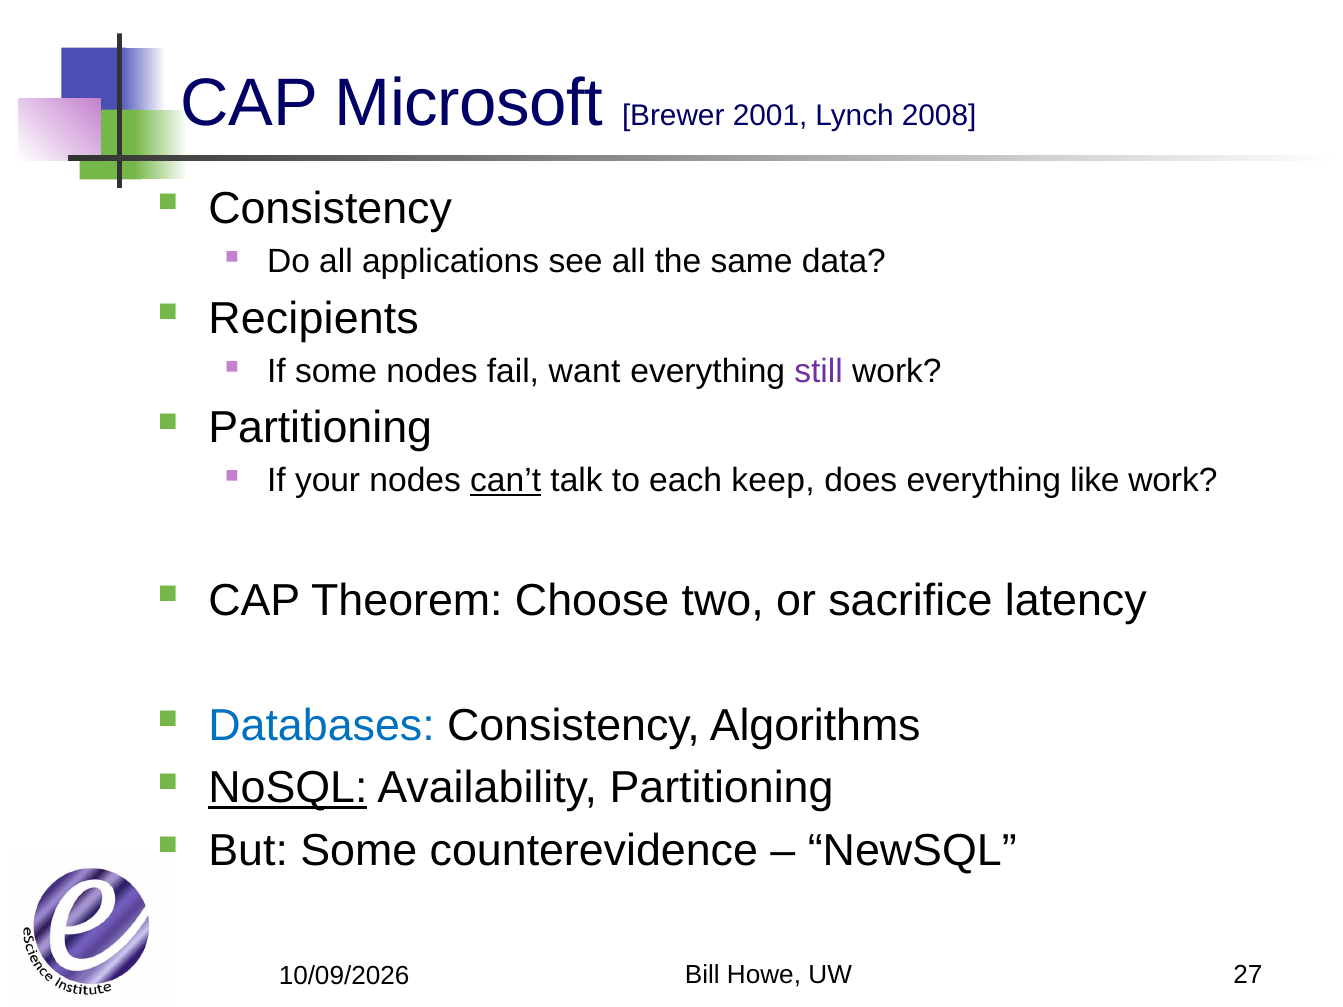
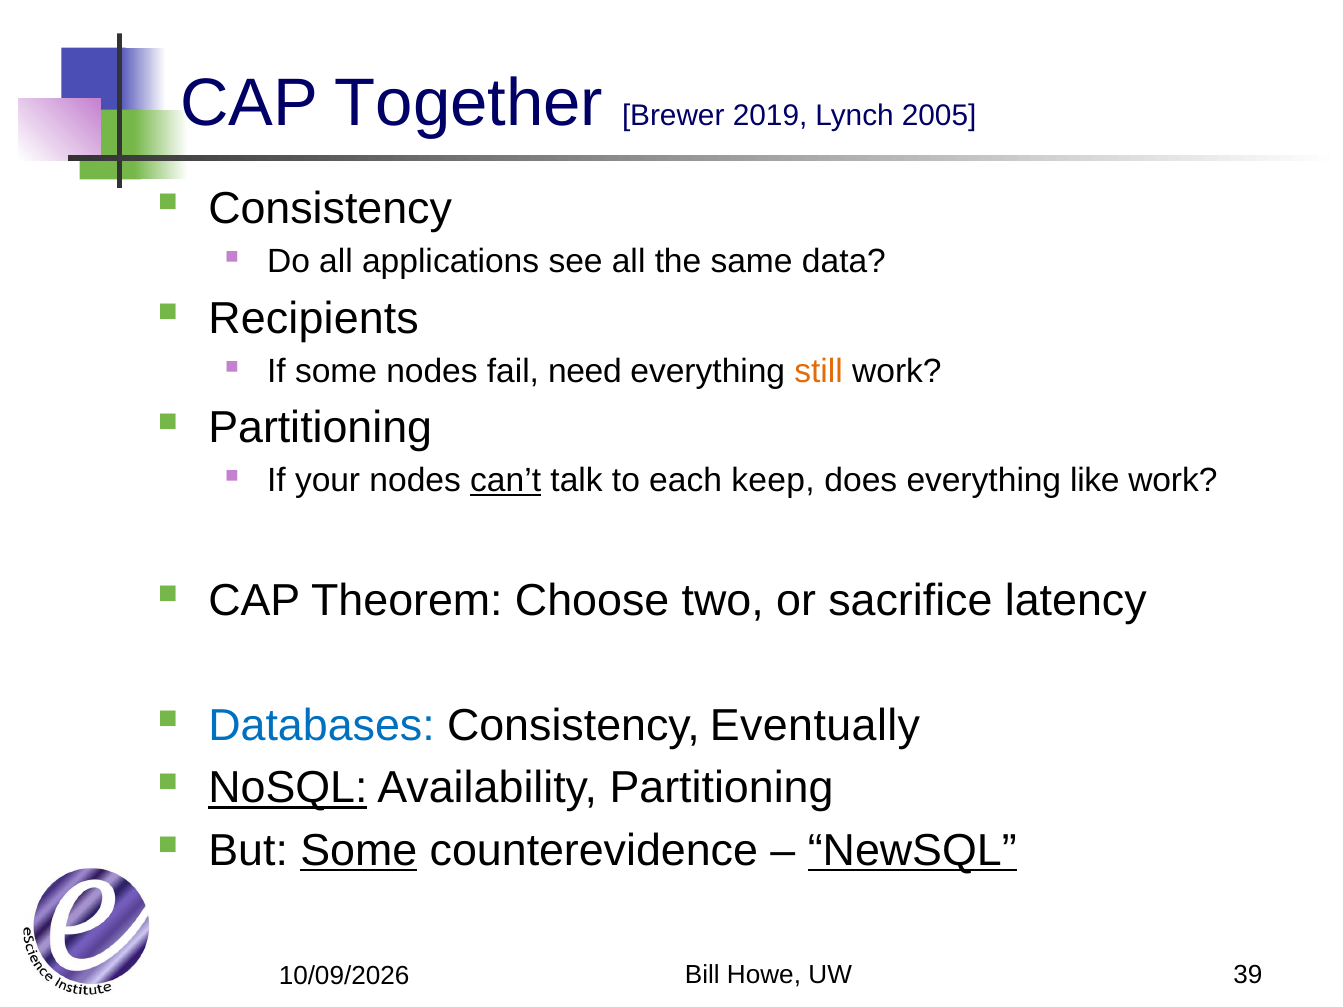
Microsoft: Microsoft -> Together (469, 103)
2001: 2001 -> 2019 (770, 115)
2008: 2008 -> 2005 (939, 115)
want: want -> need (585, 371)
still colour: purple -> orange (819, 371)
Algorithms: Algorithms -> Eventually (815, 726)
Some underline: none -> present (359, 851)
NewSQL underline: none -> present (912, 851)
27: 27 -> 39 (1248, 975)
